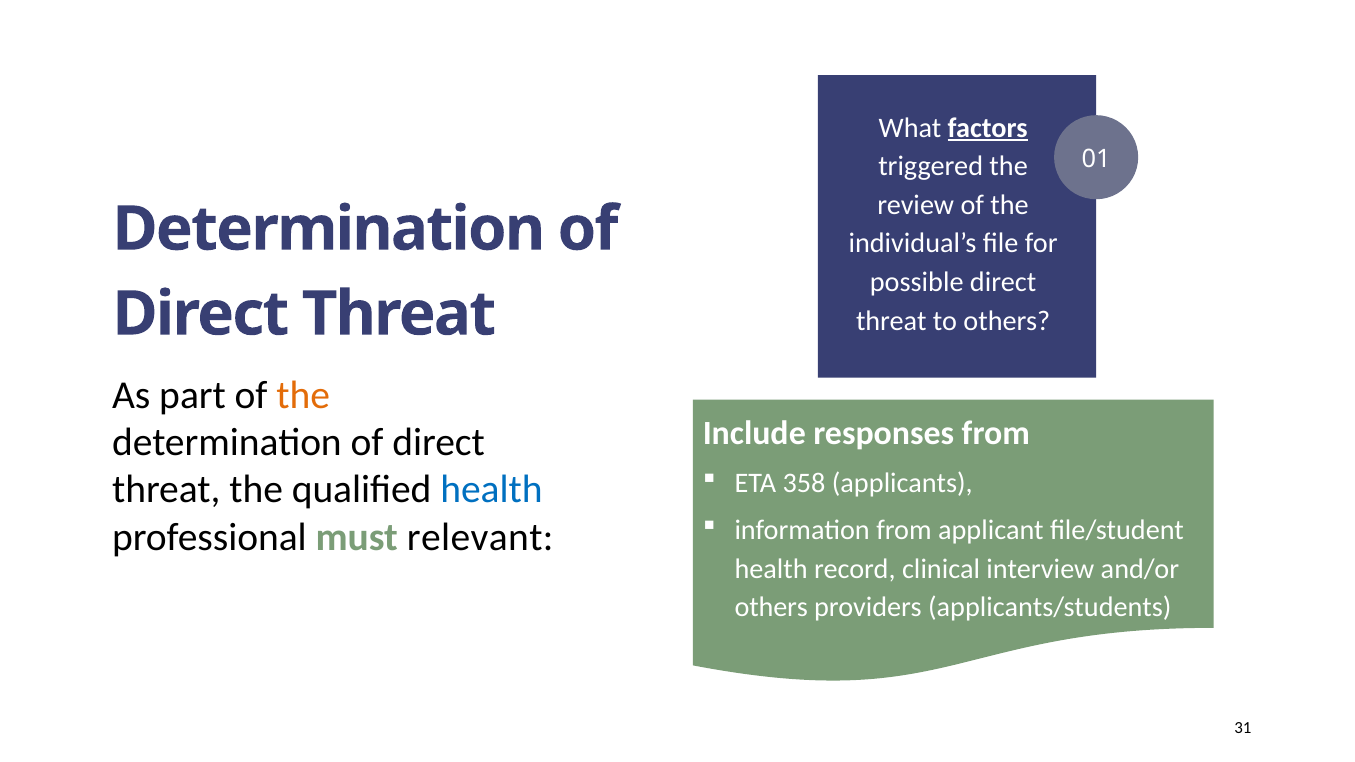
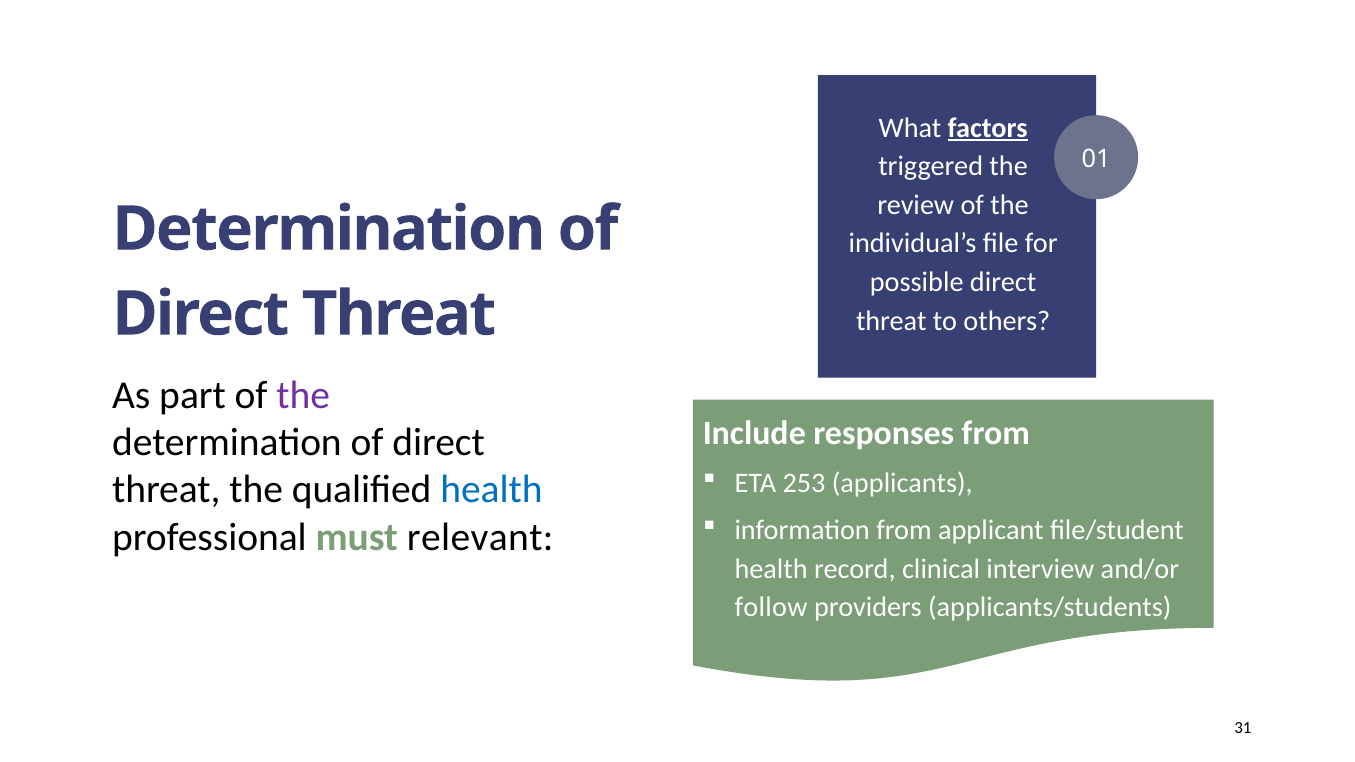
the colour: orange -> purple (303, 395)
358: 358 -> 253 (804, 483)
others: others -> follow (771, 608)
